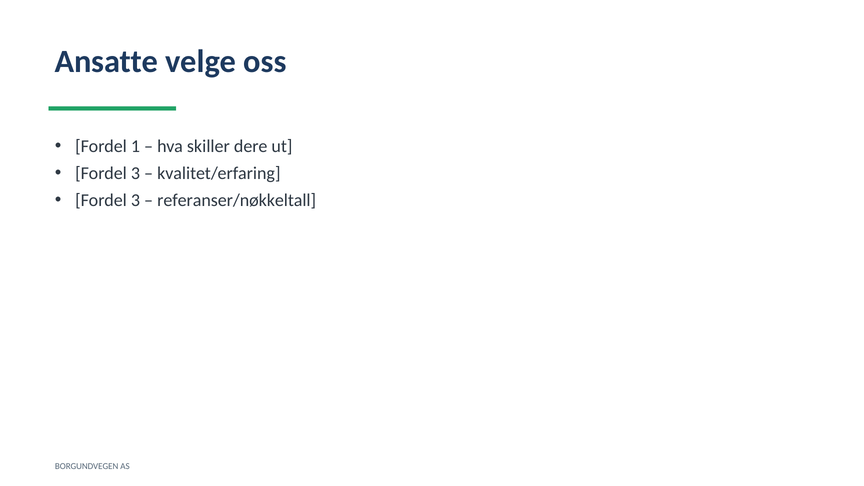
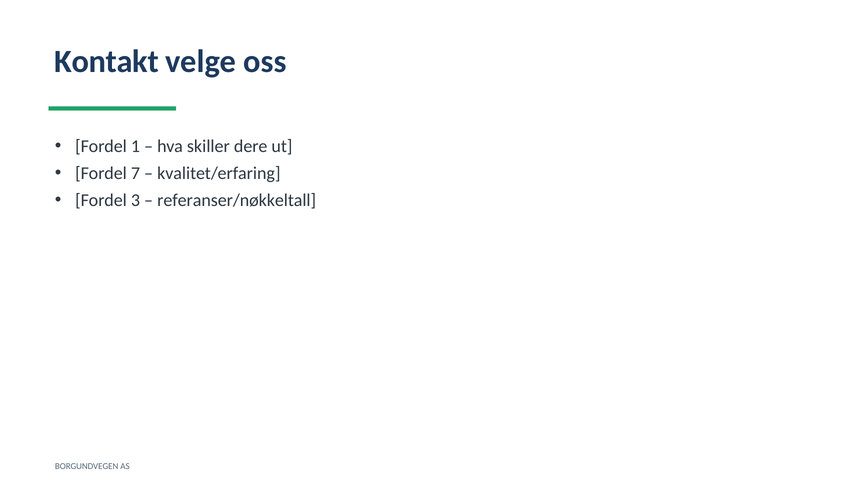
Ansatte: Ansatte -> Kontakt (107, 62)
3: 3 -> 7 (135, 173)
